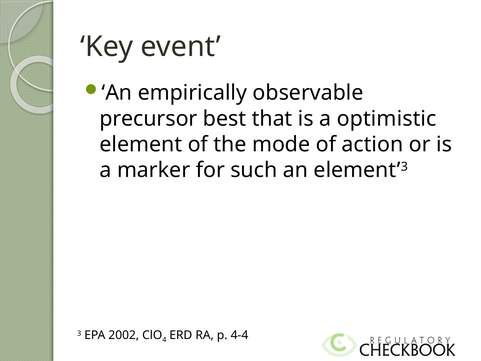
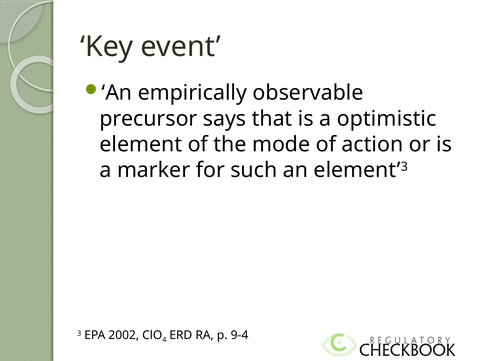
best: best -> says (225, 119)
4-4: 4-4 -> 9-4 (240, 335)
